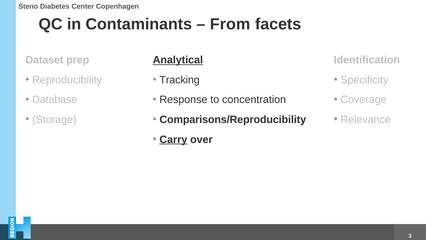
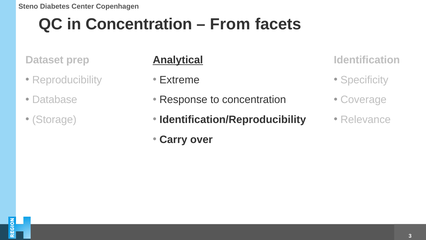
in Contaminants: Contaminants -> Concentration (139, 24)
Tracking: Tracking -> Extreme (180, 80)
Comparisons/Reproducibility: Comparisons/Reproducibility -> Identification/Reproducibility (233, 119)
Carry underline: present -> none (173, 139)
